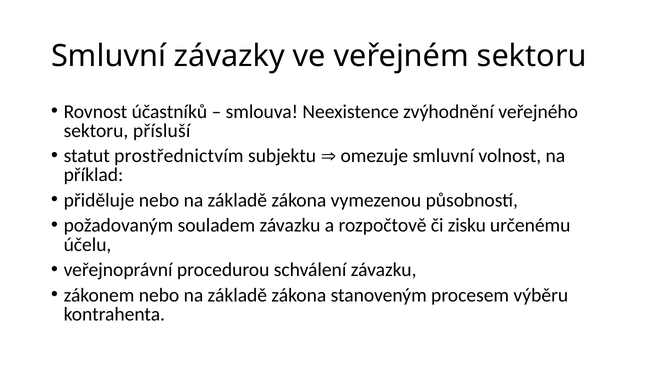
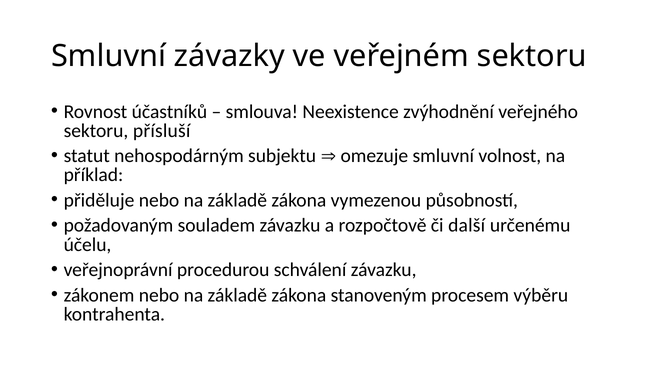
prostřednictvím: prostřednictvím -> nehospodárným (179, 156)
zisku: zisku -> další (467, 225)
